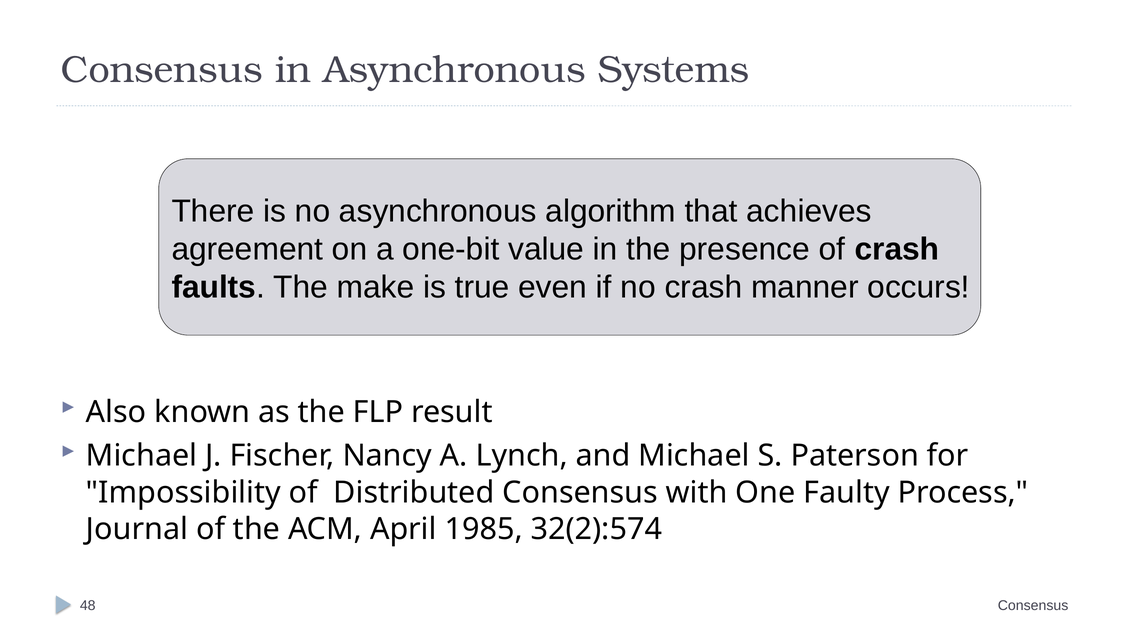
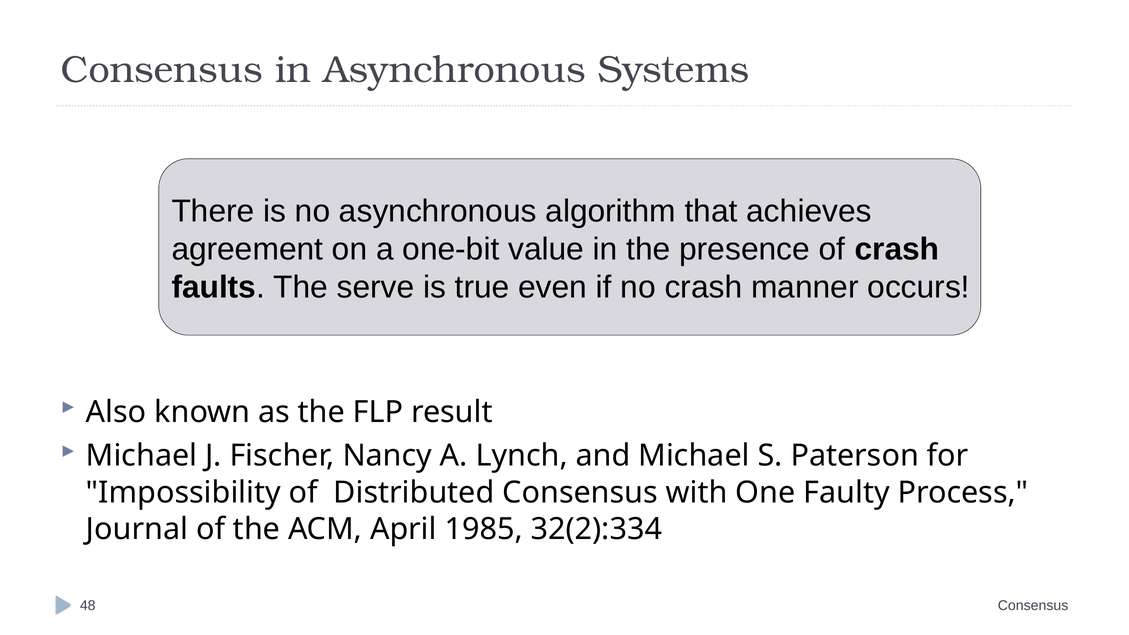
make: make -> serve (375, 287)
32(2):574: 32(2):574 -> 32(2):334 (596, 529)
